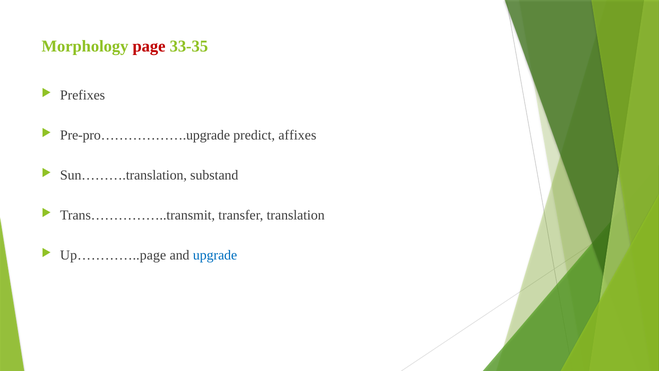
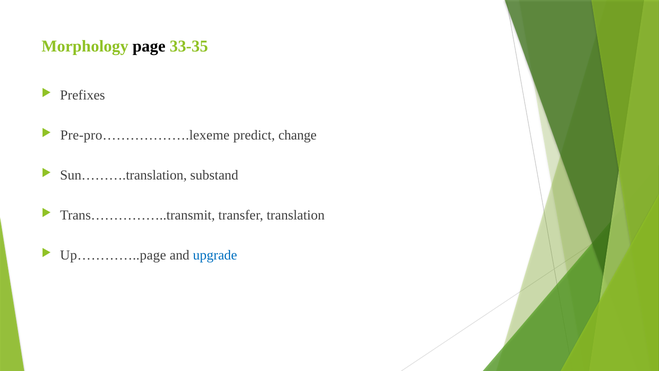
page colour: red -> black (149, 46)
Pre-pro……………….upgrade: Pre-pro……………….upgrade -> Pre-pro……………….lexeme (145, 135)
affixes: affixes -> change (298, 135)
